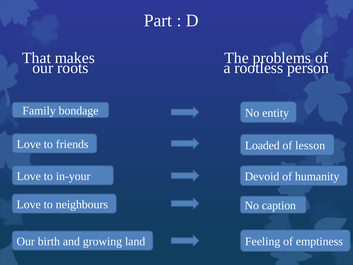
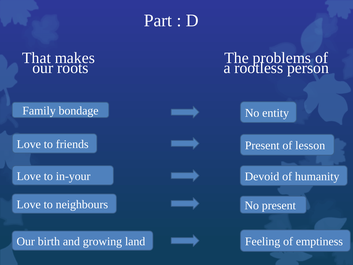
Loaded: Loaded -> Present (262, 145)
No caption: caption -> present (279, 205)
